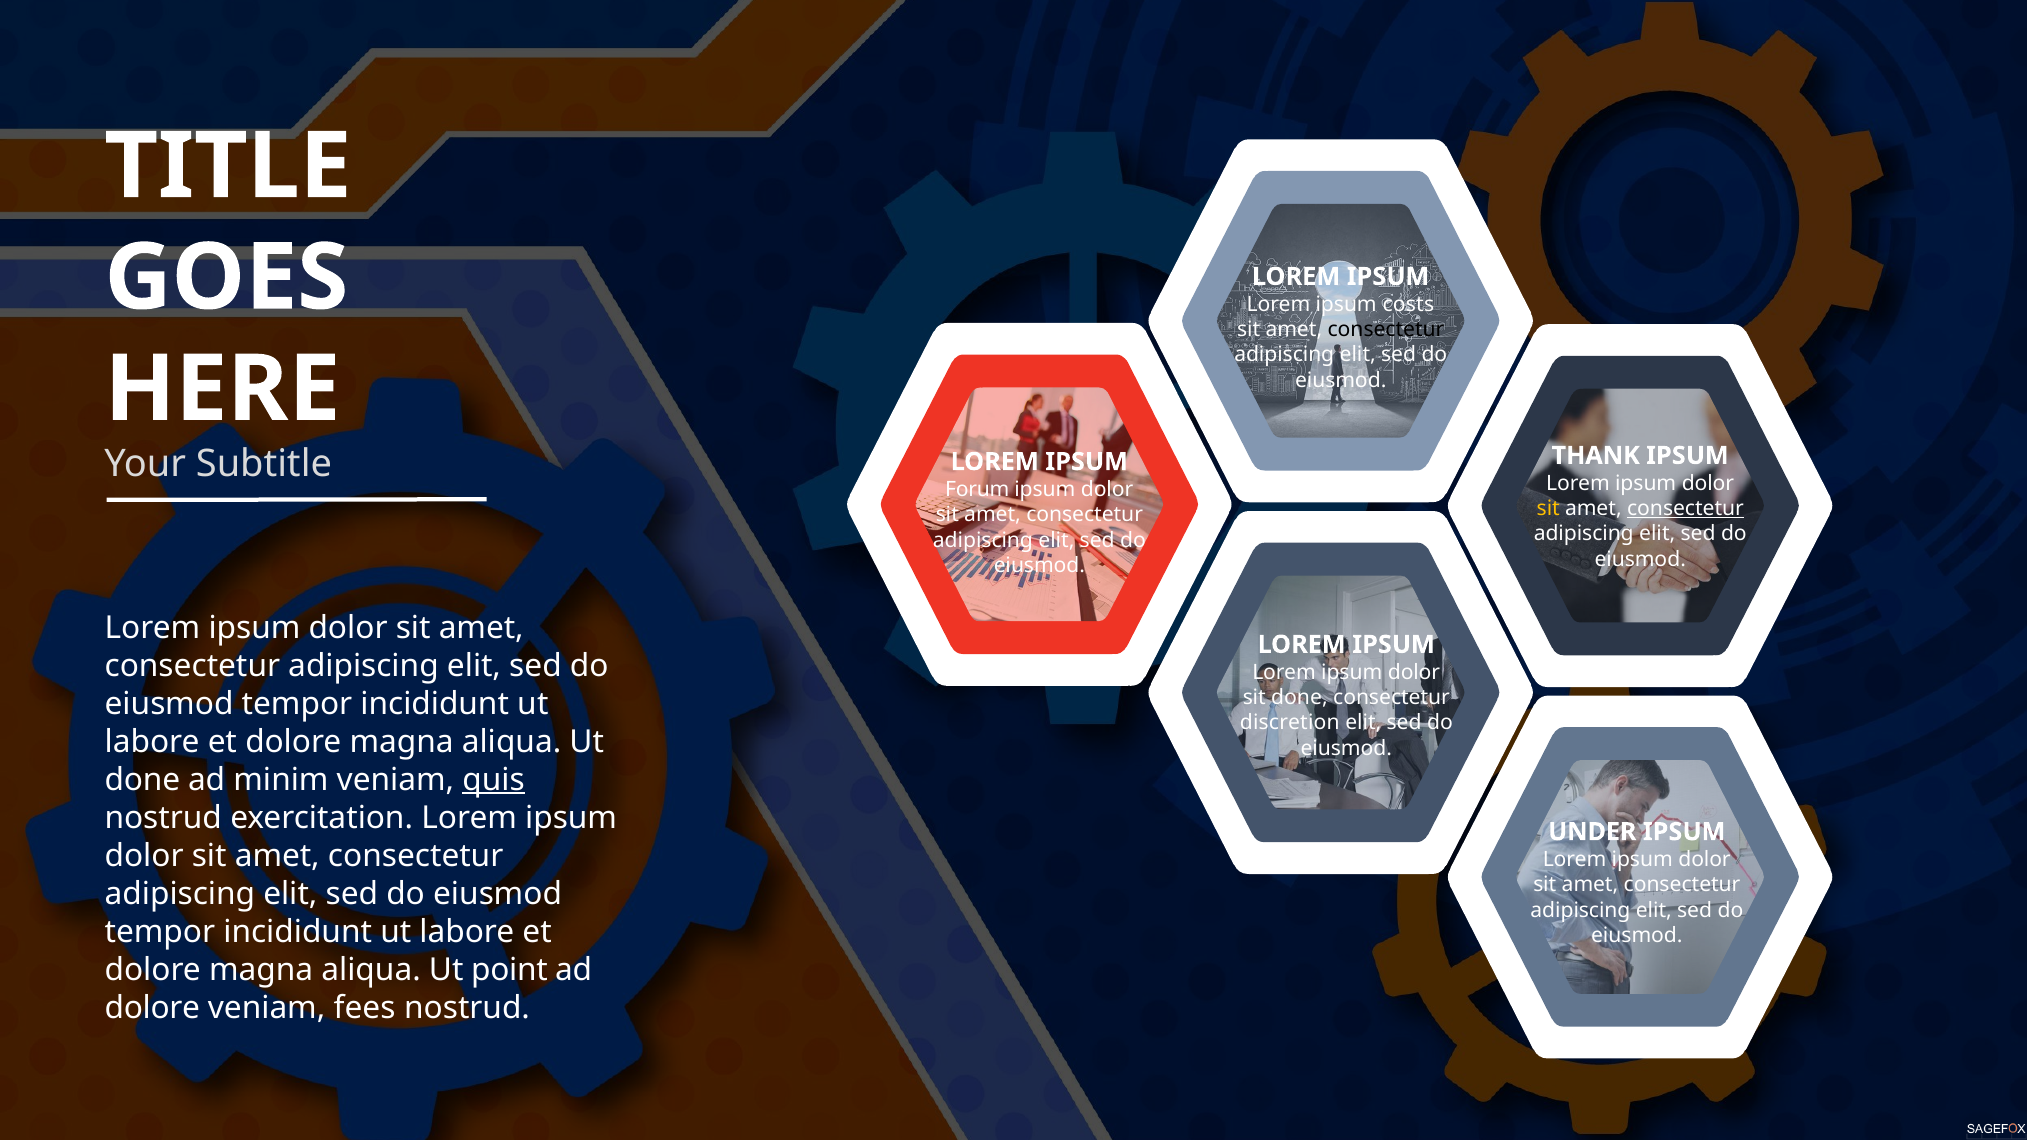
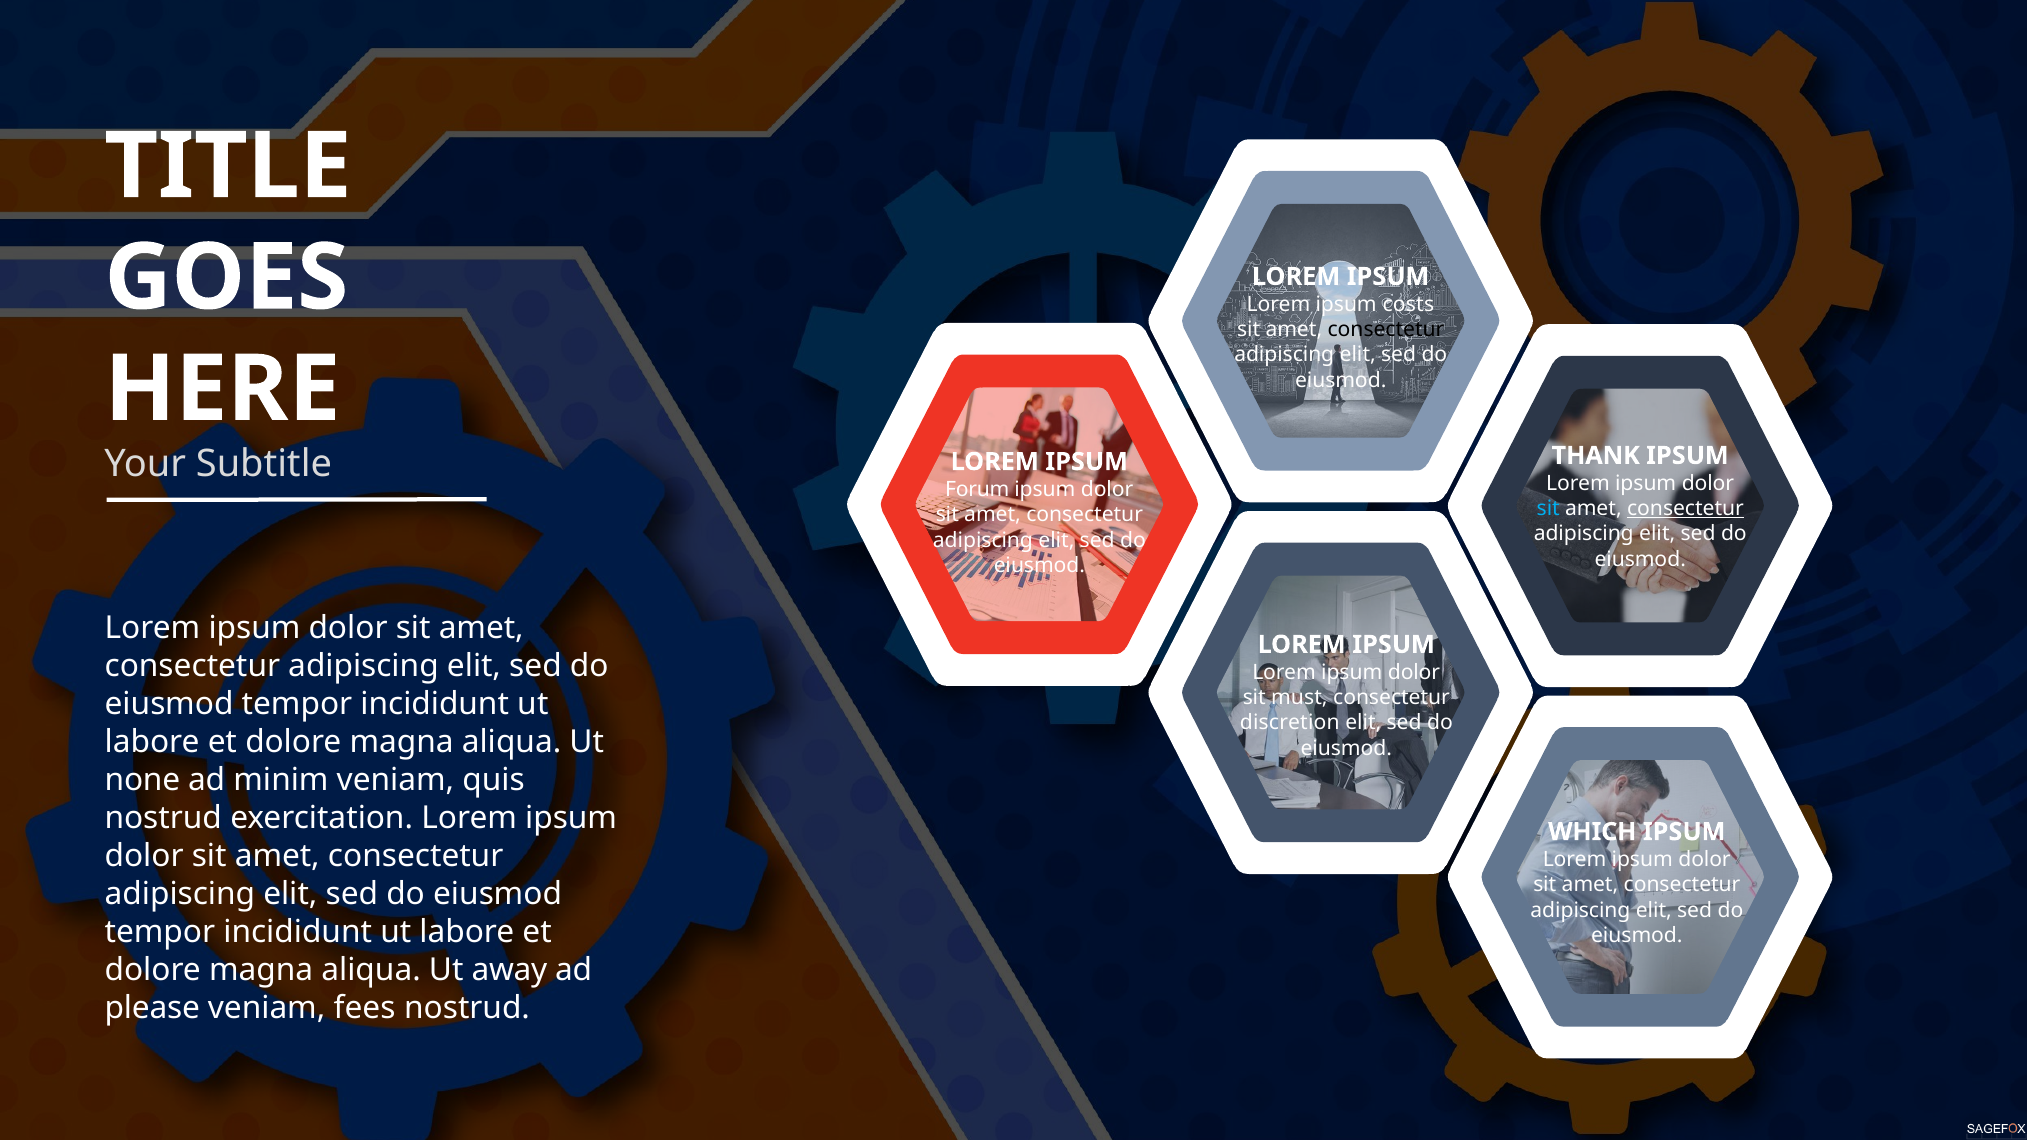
sit colour: yellow -> light blue (1548, 509)
sit done: done -> must (1299, 698)
done: done -> none (142, 780)
quis underline: present -> none (494, 780)
UNDER: UNDER -> WHICH (1592, 832)
point: point -> away (509, 970)
dolore: dolore -> please (152, 1008)
